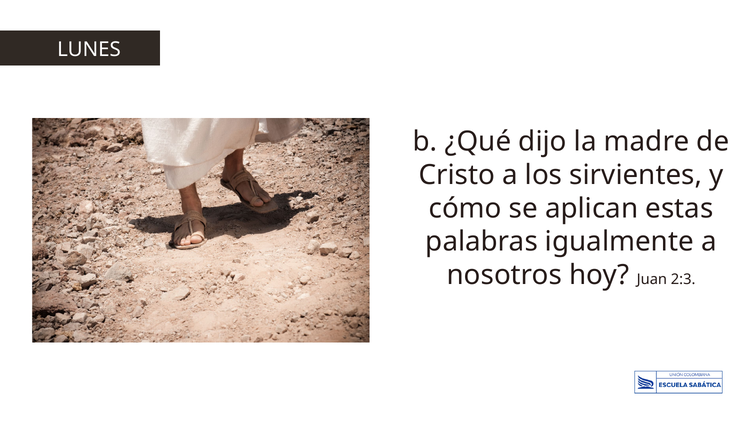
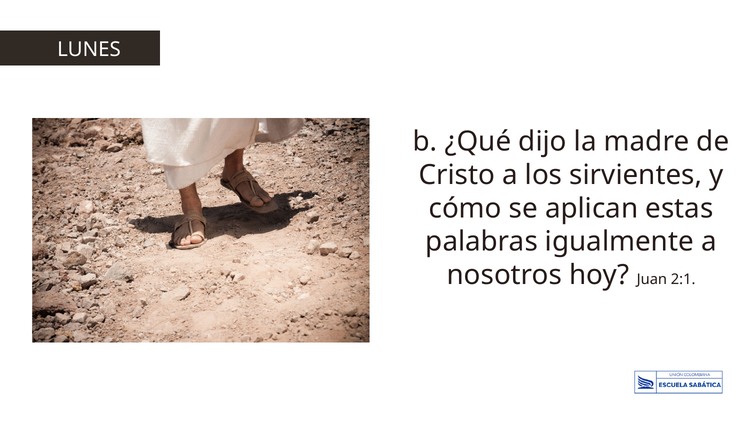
2:3: 2:3 -> 2:1 (683, 279)
